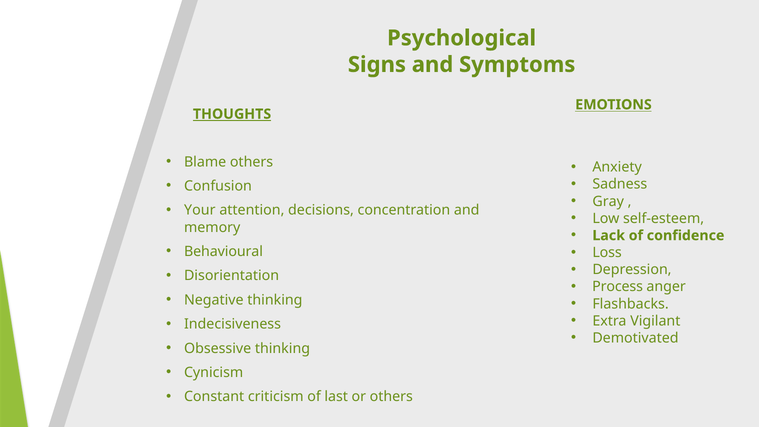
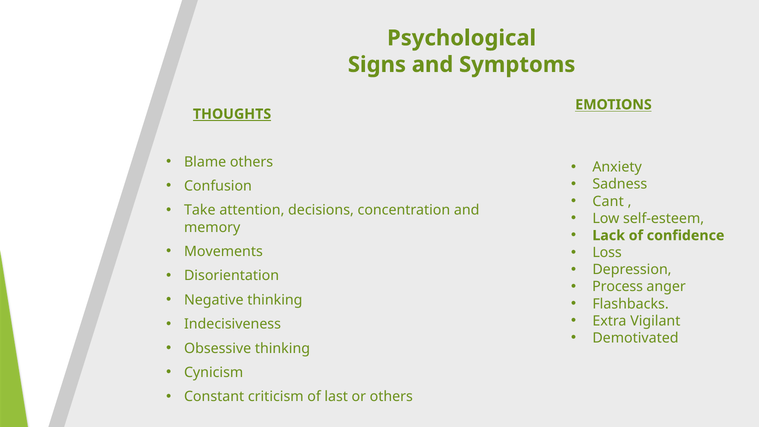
Gray: Gray -> Cant (608, 201)
Your: Your -> Take (200, 210)
Behavioural: Behavioural -> Movements (223, 251)
